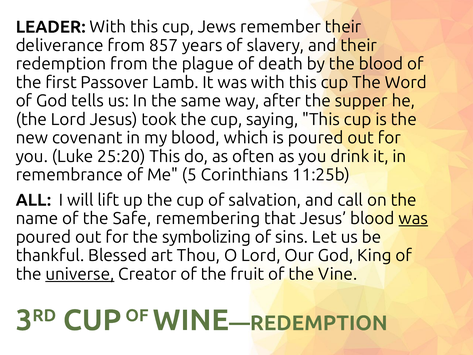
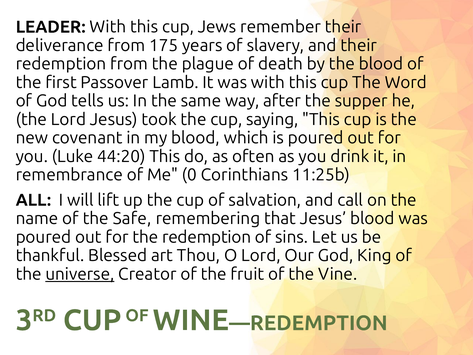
857: 857 -> 175 (164, 45)
25:20: 25:20 -> 44:20 (121, 156)
5: 5 -> 0 (189, 175)
was underline: present -> none (413, 218)
the symbolizing: symbolizing -> redemption (207, 237)
